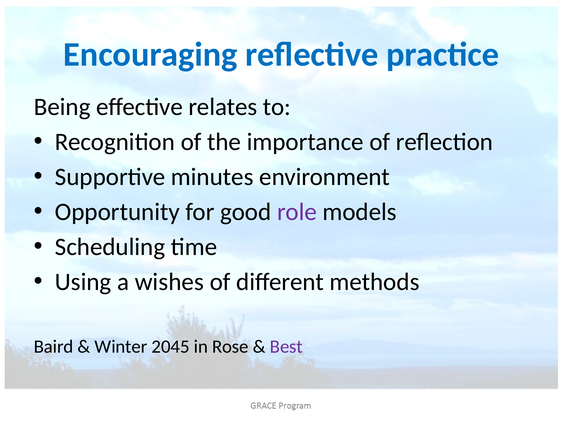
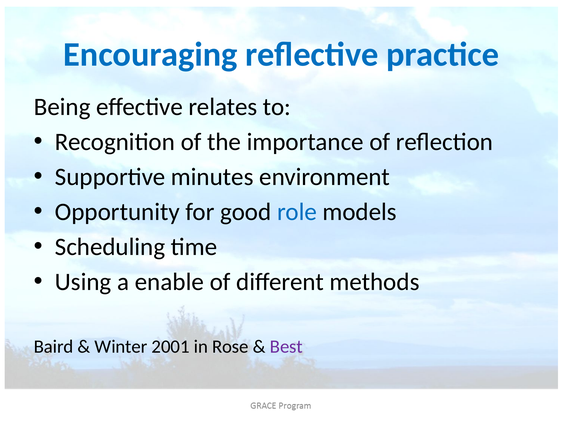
role colour: purple -> blue (297, 212)
wishes: wishes -> enable (169, 282)
2045: 2045 -> 2001 (171, 347)
